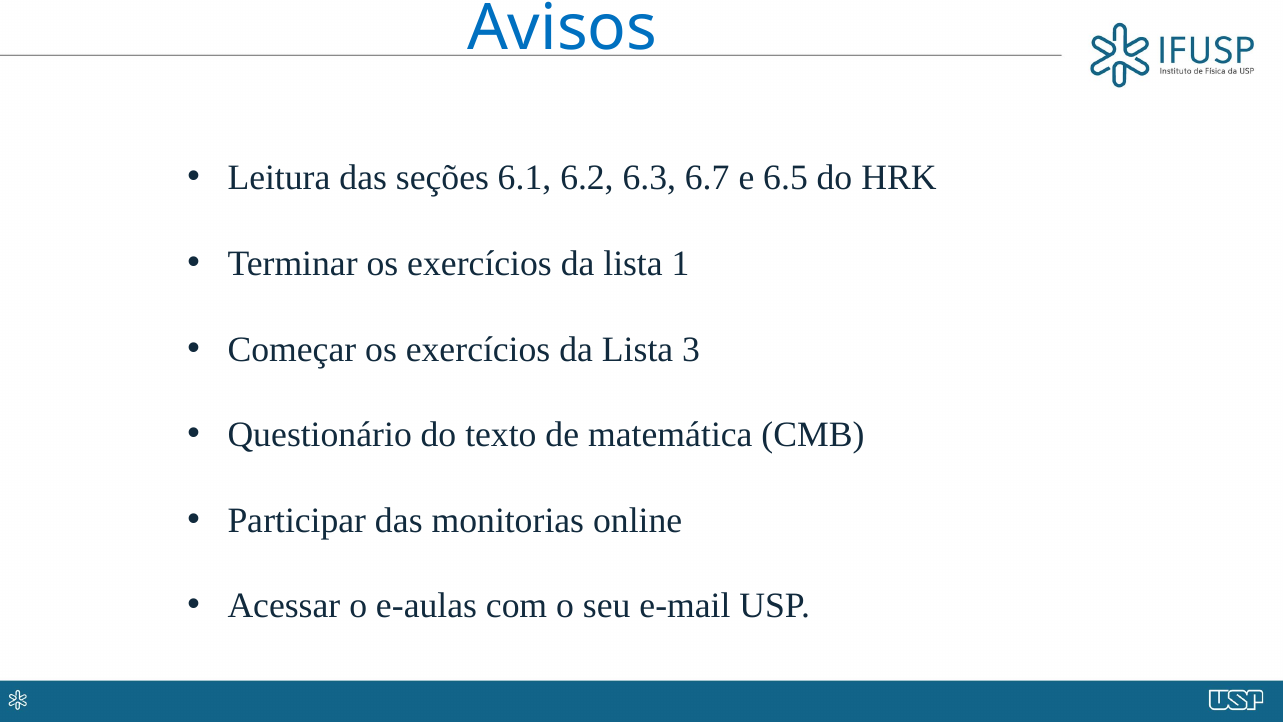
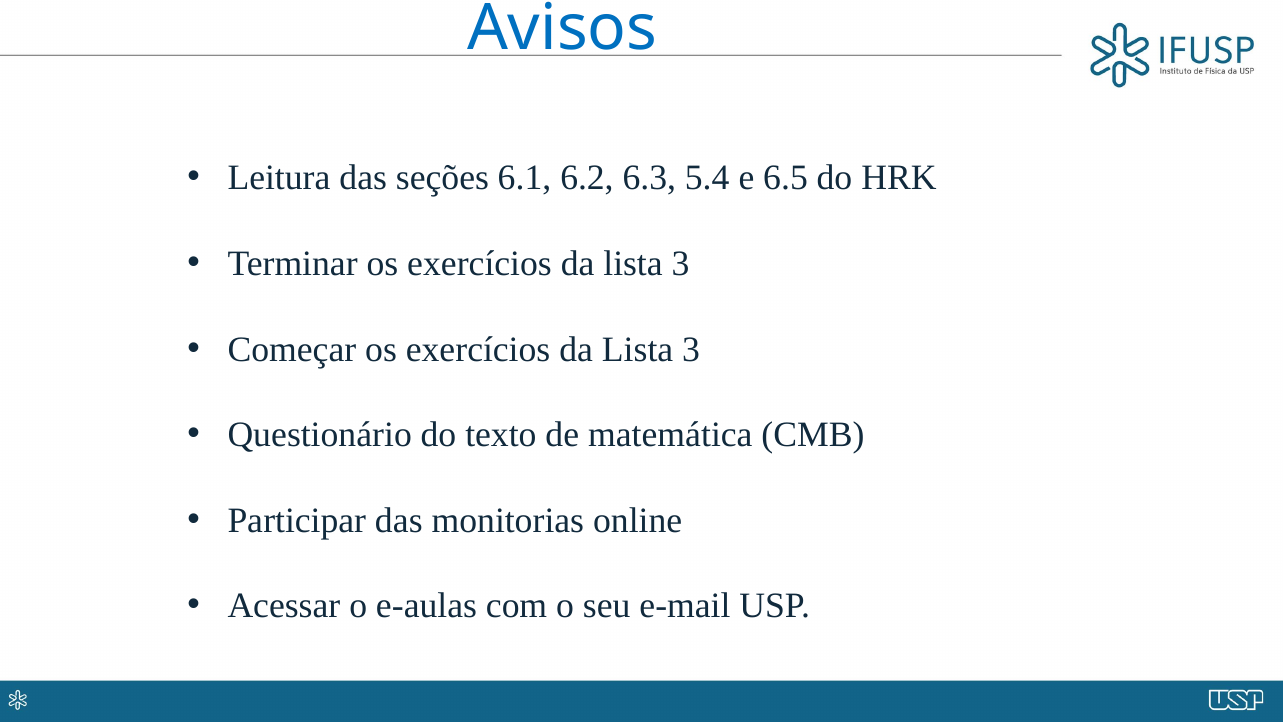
6.7: 6.7 -> 5.4 (707, 178)
1: 1 -> 3 (680, 264)
